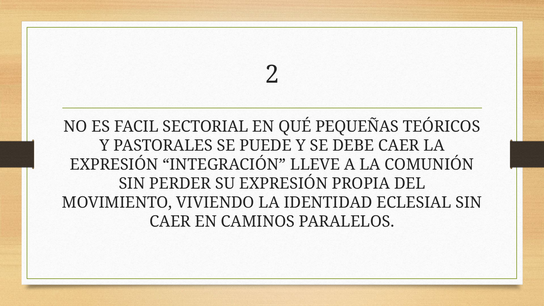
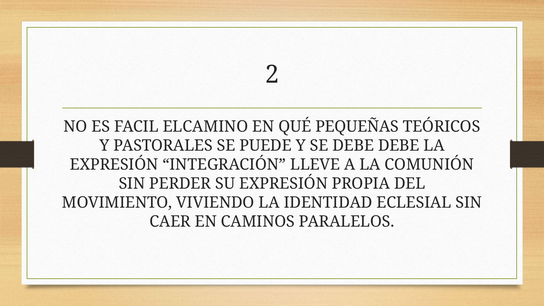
SECTORIAL: SECTORIAL -> ELCAMINO (205, 127)
DEBE CAER: CAER -> DEBE (399, 146)
